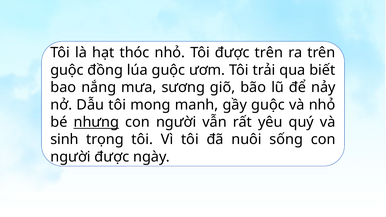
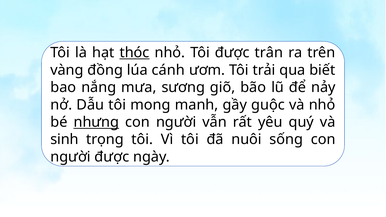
thóc underline: none -> present (134, 53)
được trên: trên -> trân (269, 53)
guộc: guộc -> vàng (67, 70)
lúa guộc: guộc -> cánh (168, 70)
